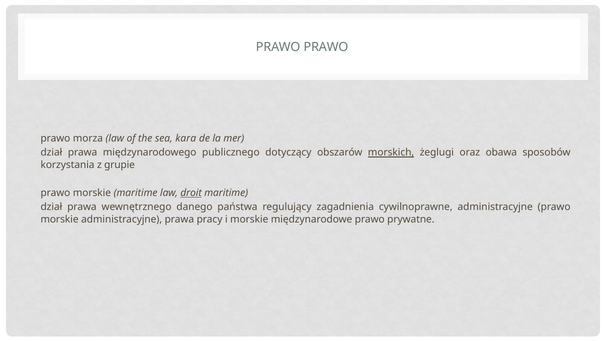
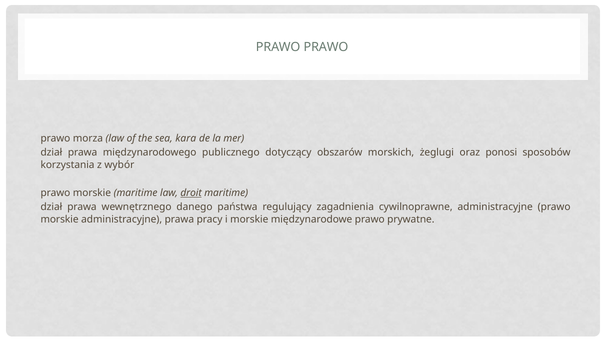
morskich underline: present -> none (391, 153)
obawa: obawa -> ponosi (501, 153)
grupie: grupie -> wybór (119, 165)
